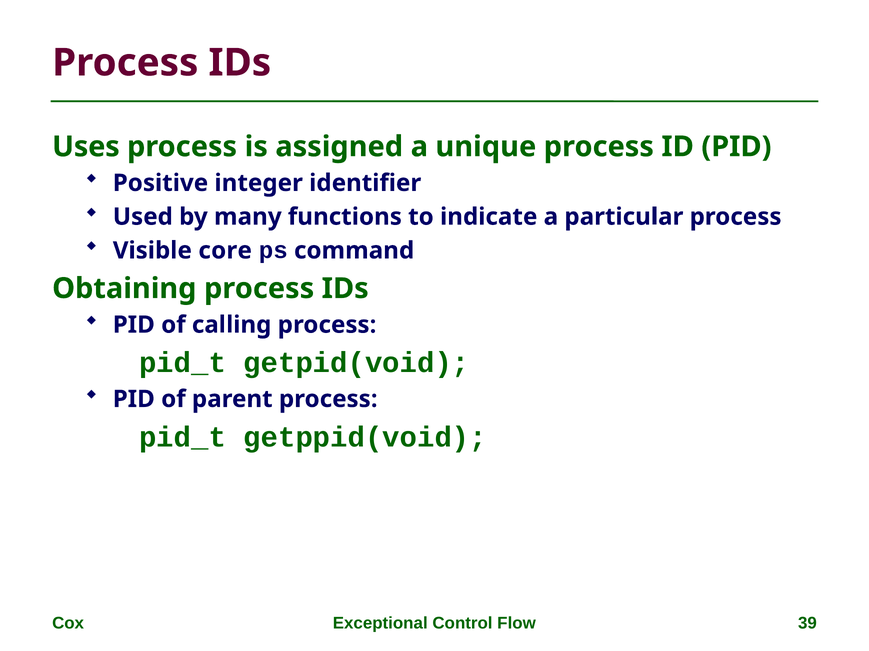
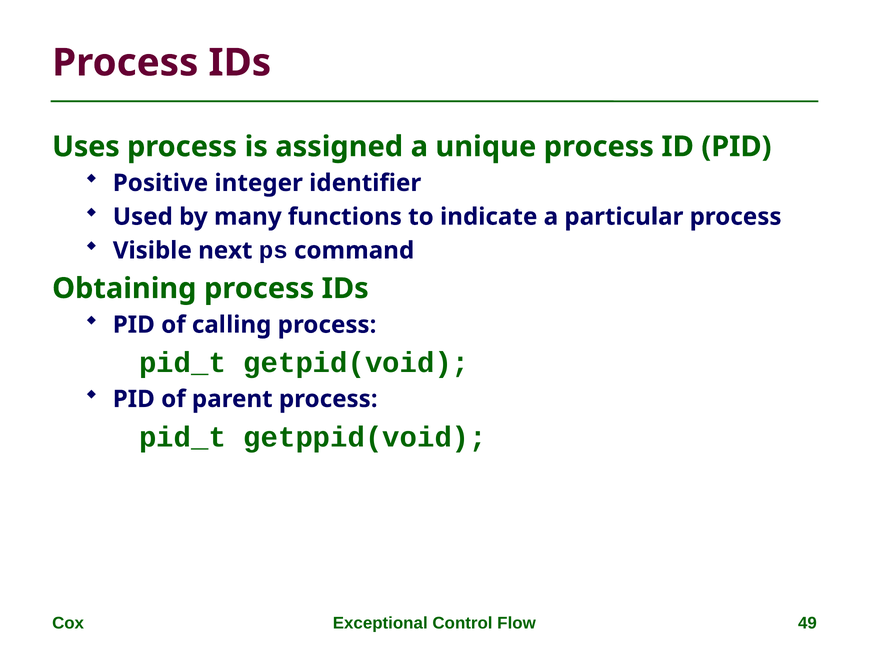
core: core -> next (225, 251)
39: 39 -> 49 (807, 624)
